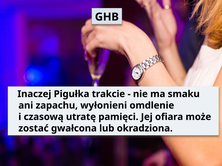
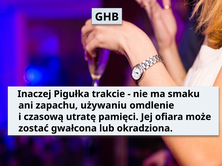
wyłonieni: wyłonieni -> używaniu (104, 106)
